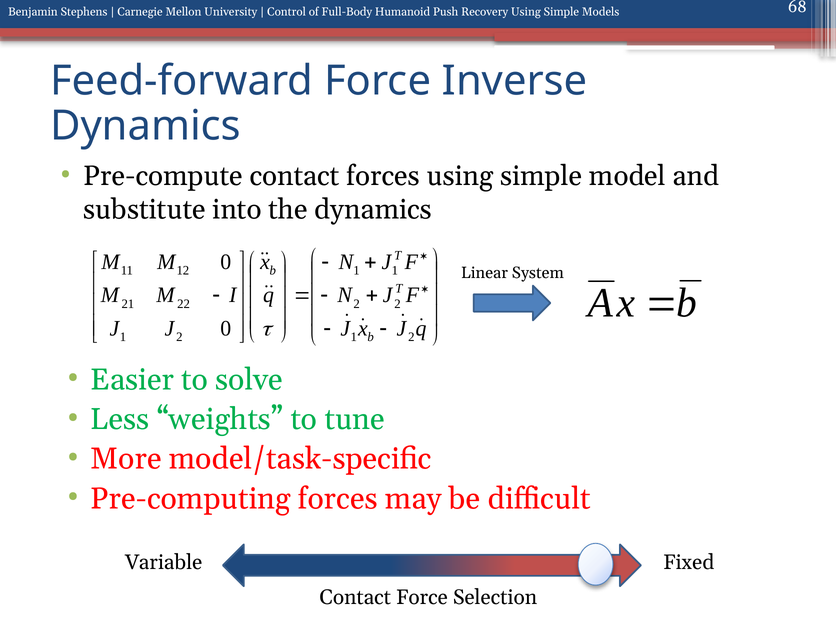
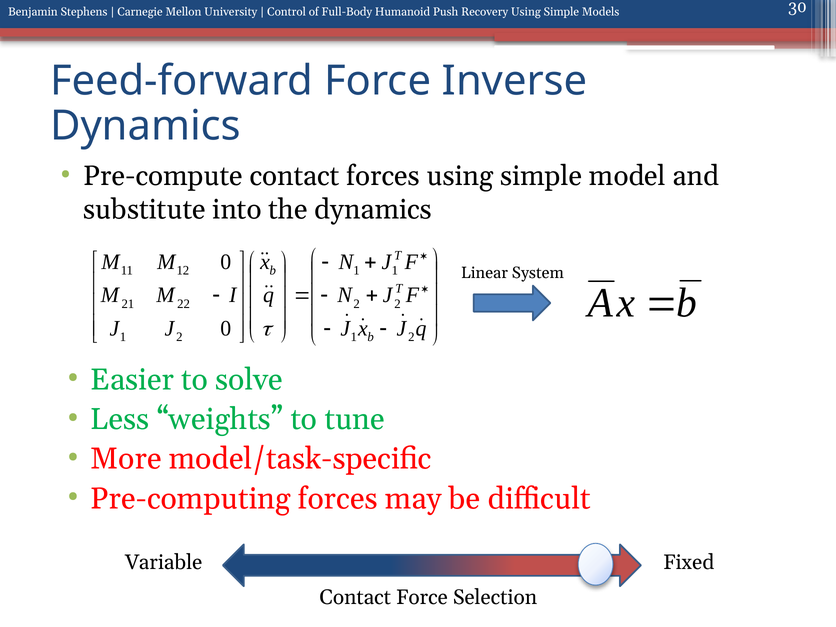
68: 68 -> 30 (797, 7)
